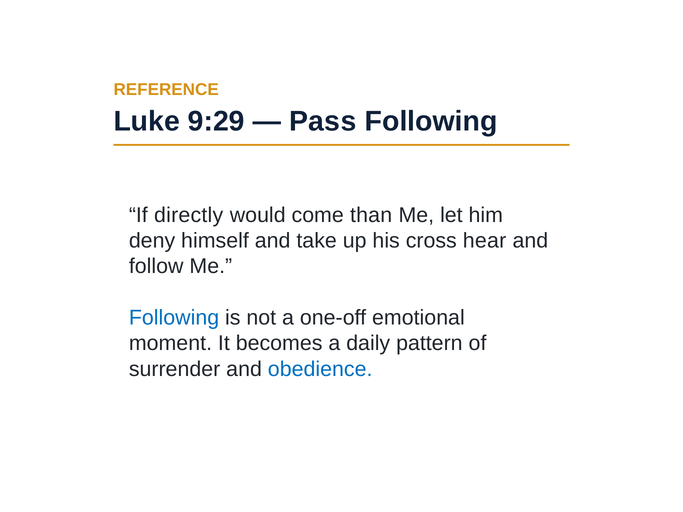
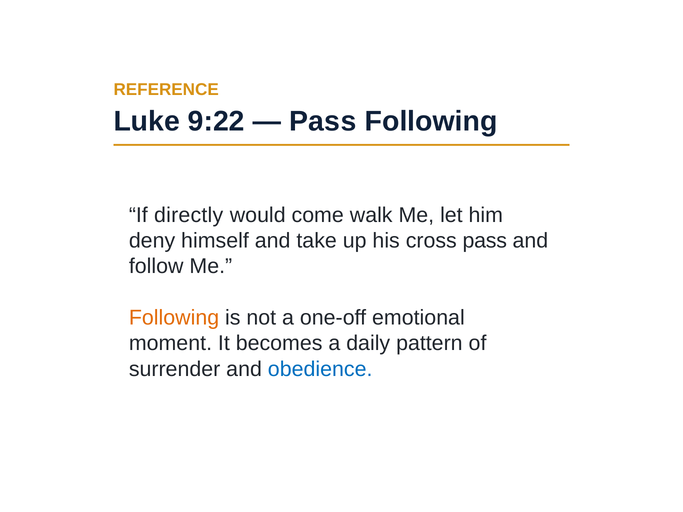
9:29: 9:29 -> 9:22 (216, 121)
than: than -> walk (371, 215)
cross hear: hear -> pass (485, 241)
Following colour: blue -> orange (174, 318)
